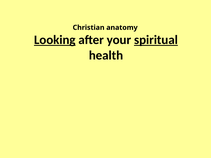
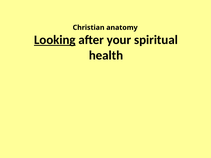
spiritual underline: present -> none (156, 40)
